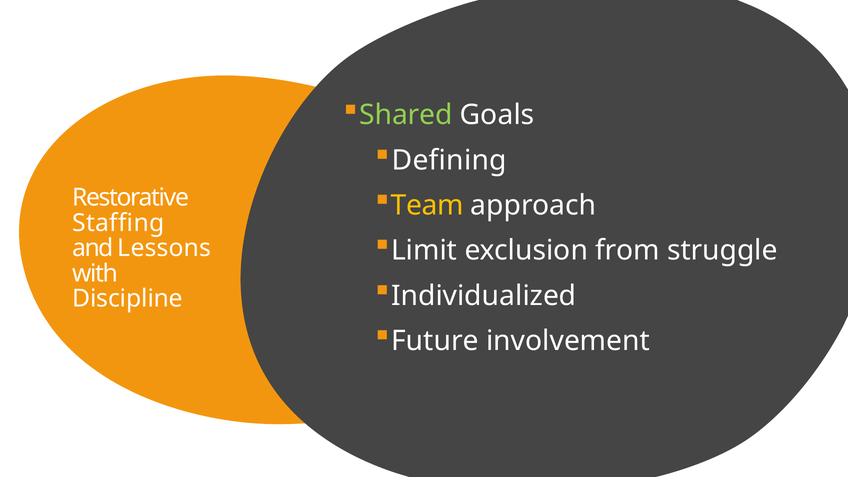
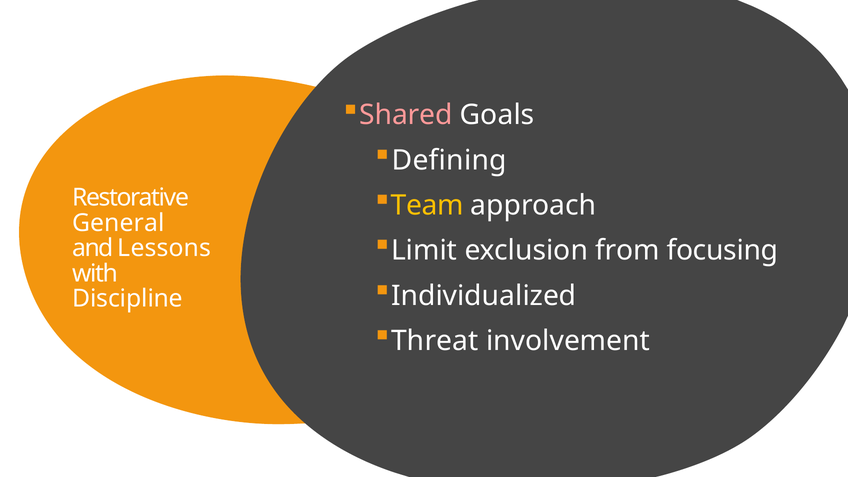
Shared colour: light green -> pink (406, 115)
Staffing: Staffing -> General (118, 223)
struggle: struggle -> focusing (722, 251)
Future: Future -> Threat (435, 341)
